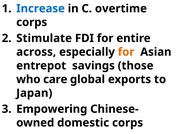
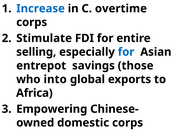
across: across -> selling (36, 52)
for colour: orange -> blue (126, 52)
care: care -> into (55, 79)
Japan: Japan -> Africa (34, 93)
